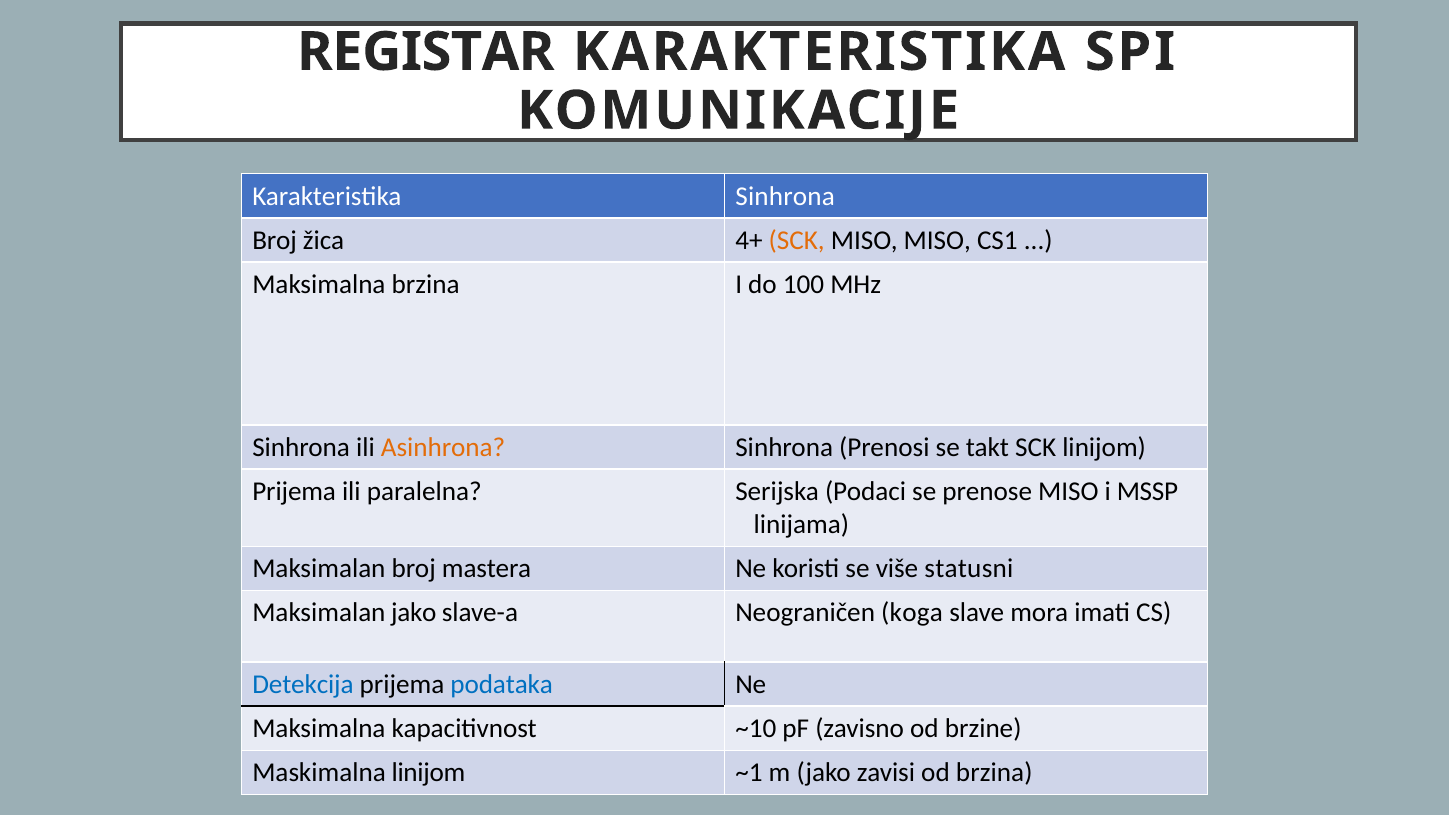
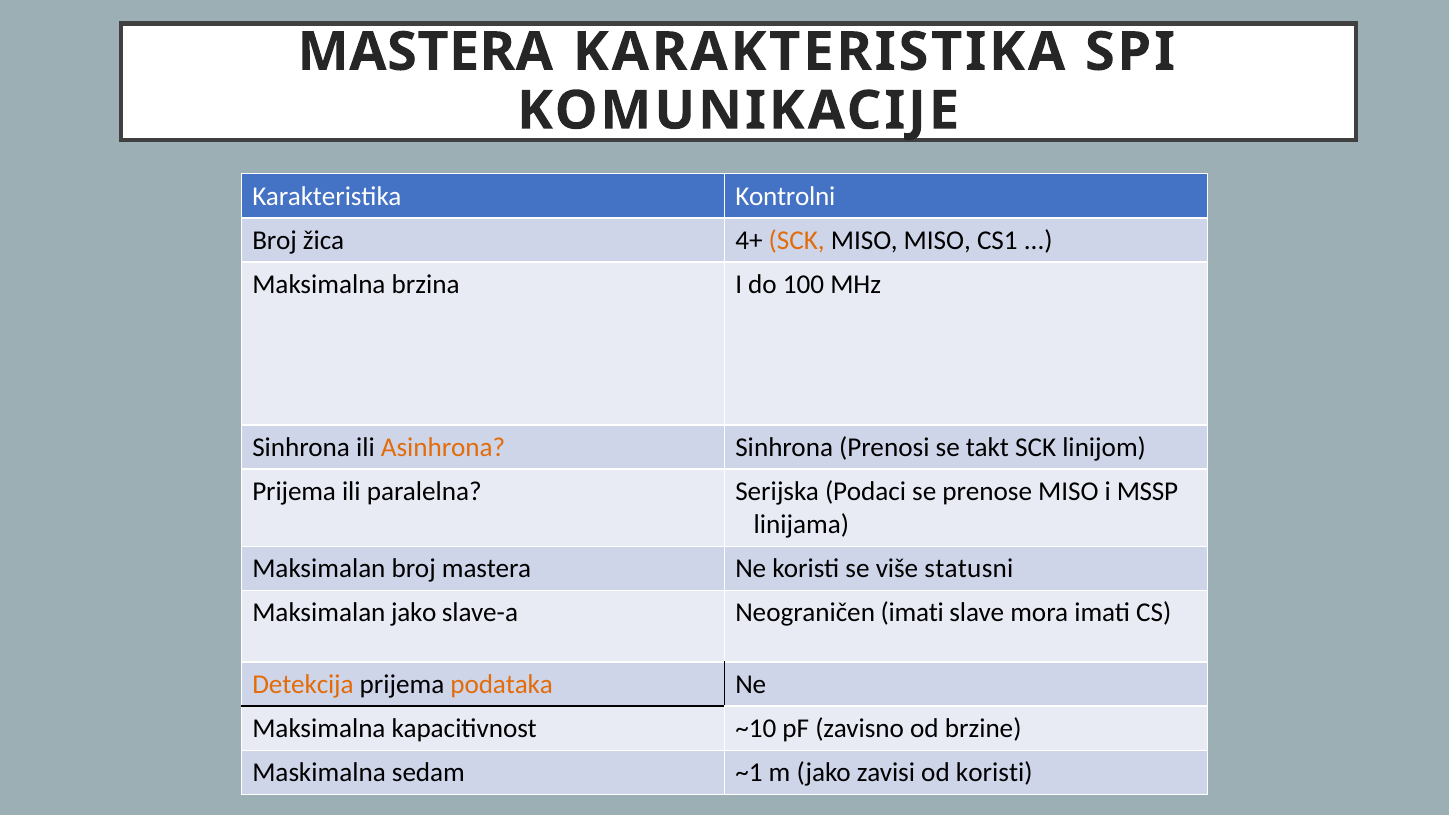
REGISTAR: REGISTAR -> MASTERA (425, 52)
Karakteristika Sinhrona: Sinhrona -> Kontrolni (785, 196)
Neograničen koga: koga -> imati (912, 613)
Detekcija colour: blue -> orange (303, 685)
podataka colour: blue -> orange (502, 685)
Maskimalna linijom: linijom -> sedam (428, 773)
od brzina: brzina -> koristi (994, 773)
